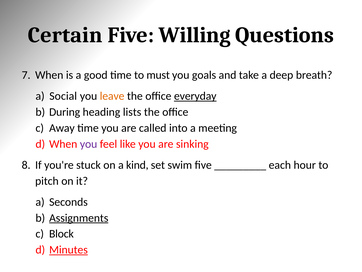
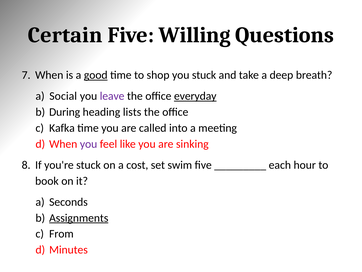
good underline: none -> present (96, 75)
must: must -> shop (158, 75)
you goals: goals -> stuck (204, 75)
leave colour: orange -> purple (112, 96)
Away: Away -> Kafka (62, 128)
kind: kind -> cost (137, 165)
pitch: pitch -> book (47, 181)
Block: Block -> From (61, 233)
Minutes underline: present -> none (68, 249)
